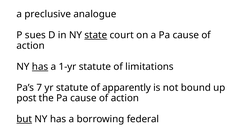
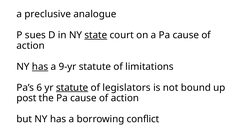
1-yr: 1-yr -> 9-yr (68, 67)
7: 7 -> 6 (39, 88)
statute underline: none -> present (72, 88)
apparently: apparently -> legislators (127, 88)
but underline: present -> none (24, 119)
federal: federal -> conflict (143, 119)
